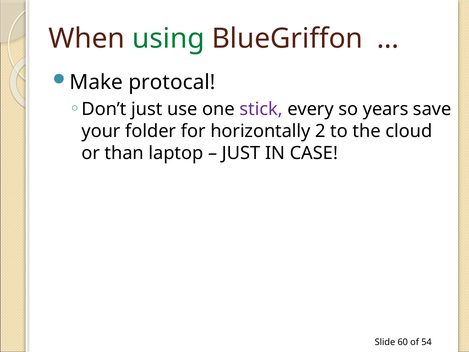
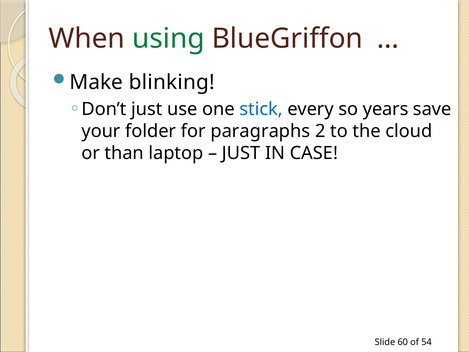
protocal: protocal -> blinking (172, 82)
stick colour: purple -> blue (261, 109)
horizontally: horizontally -> paragraphs (260, 131)
